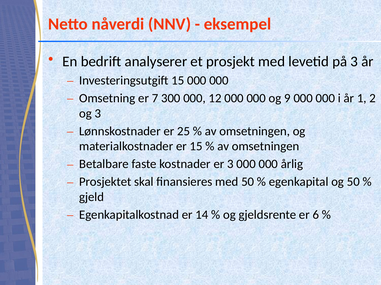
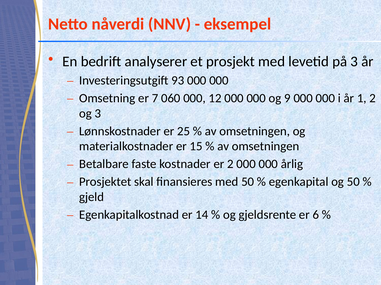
Investeringsutgift 15: 15 -> 93 (178, 81)
300: 300 -> 060 (171, 98)
er 3: 3 -> 2 (230, 164)
